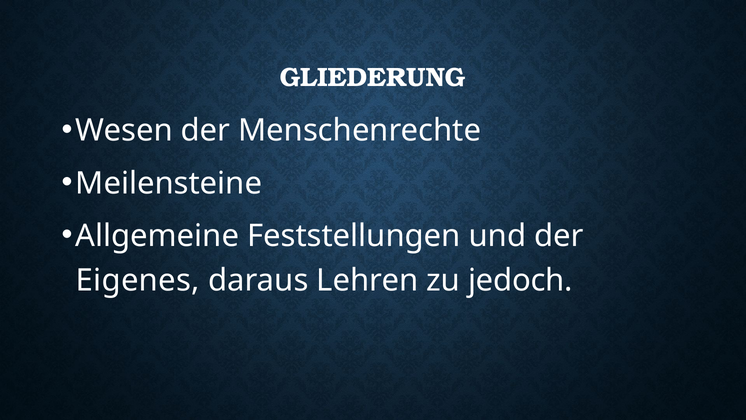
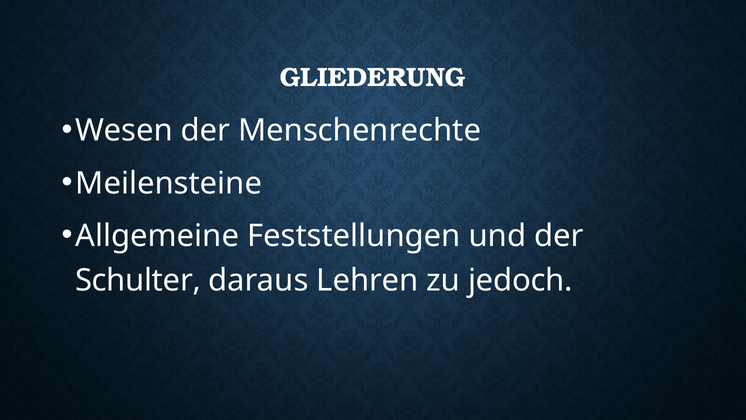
Eigenes: Eigenes -> Schulter (138, 280)
